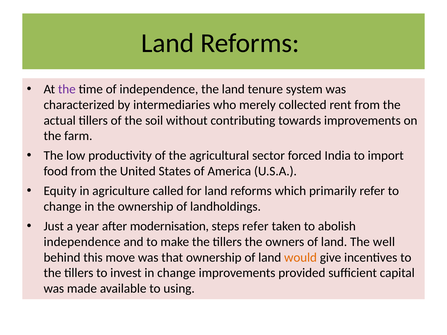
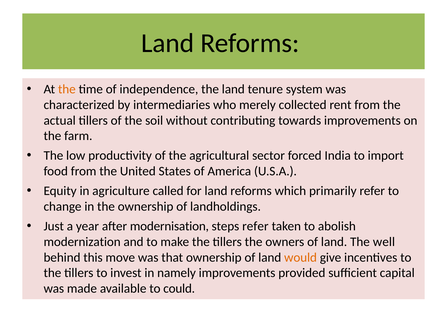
the colour: purple -> orange (67, 89)
independence: independence -> modernization (82, 242)
in change: change -> namely (177, 273)
using: using -> could (179, 289)
